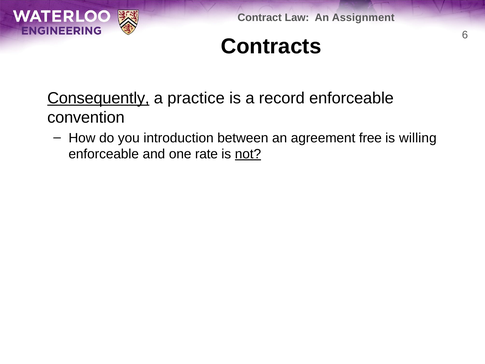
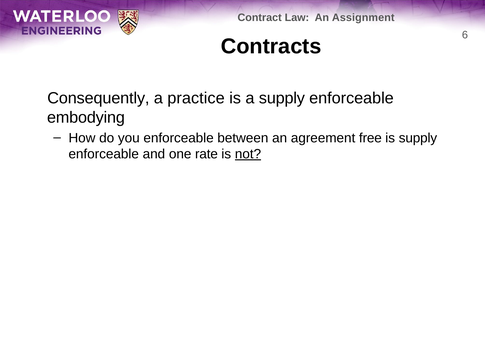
Consequently underline: present -> none (98, 98)
a record: record -> supply (282, 98)
convention: convention -> embodying (86, 118)
you introduction: introduction -> enforceable (179, 138)
is willing: willing -> supply (418, 138)
